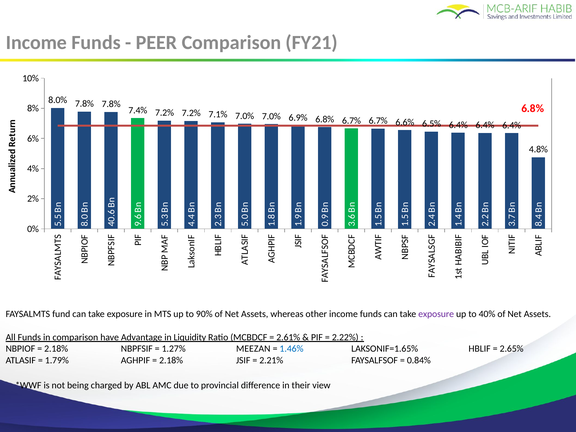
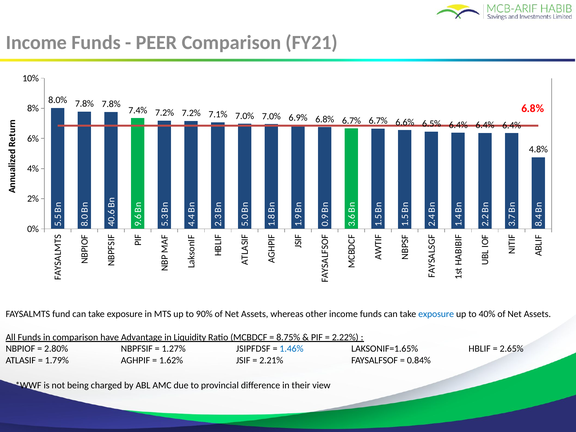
exposure colour: purple -> blue (436, 314)
2.61%: 2.61% -> 8.75% (288, 337)
2.18%: 2.18% -> 2.80% (56, 349)
MEEZAN: MEEZAN -> JSIPFDSF (253, 349)
2.18%: 2.18% -> 1.62% (171, 360)
